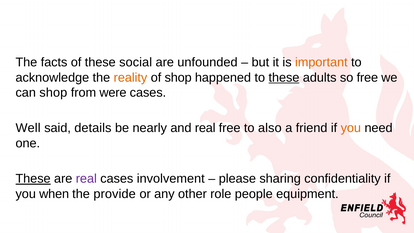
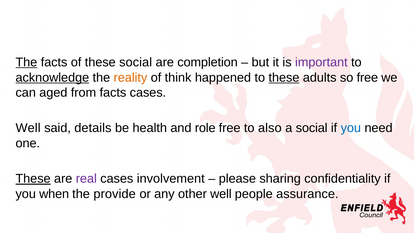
The underline: none -> present (26, 62)
unfounded: unfounded -> completion (208, 62)
important colour: orange -> purple (321, 62)
acknowledge underline: none -> present (52, 77)
of shop: shop -> think (178, 77)
can shop: shop -> aged (53, 93)
from were: were -> facts (113, 93)
nearly: nearly -> health (150, 128)
and real: real -> role (205, 128)
a friend: friend -> social (312, 128)
you colour: orange -> blue (351, 128)
other role: role -> well (221, 194)
equipment: equipment -> assurance (307, 194)
